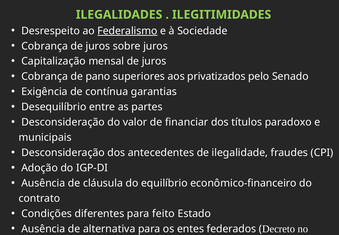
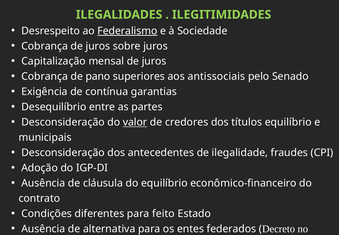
privatizados: privatizados -> antissociais (216, 76)
valor underline: none -> present (135, 122)
financiar: financiar -> credores (187, 122)
títulos paradoxo: paradoxo -> equilíbrio (288, 122)
